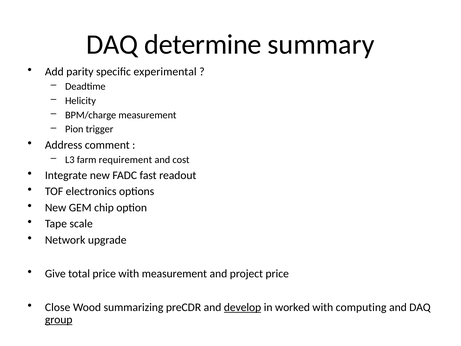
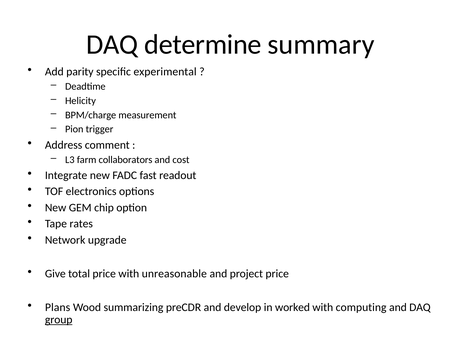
requirement: requirement -> collaborators (126, 160)
scale: scale -> rates (81, 224)
with measurement: measurement -> unreasonable (174, 273)
Close: Close -> Plans (58, 307)
develop underline: present -> none (243, 307)
